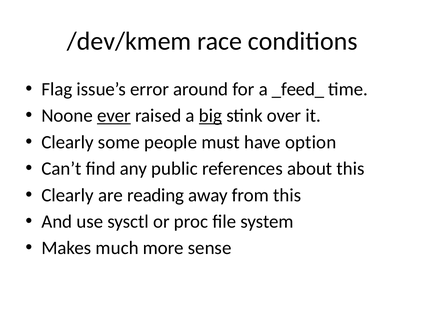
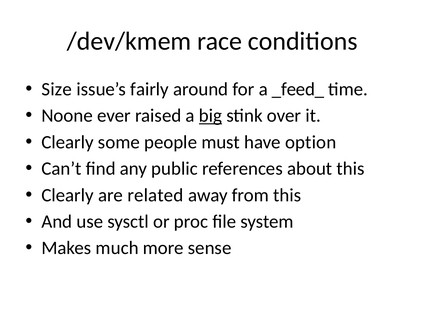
Flag: Flag -> Size (57, 89)
error: error -> fairly (150, 89)
ever underline: present -> none (114, 116)
reading: reading -> related (155, 195)
